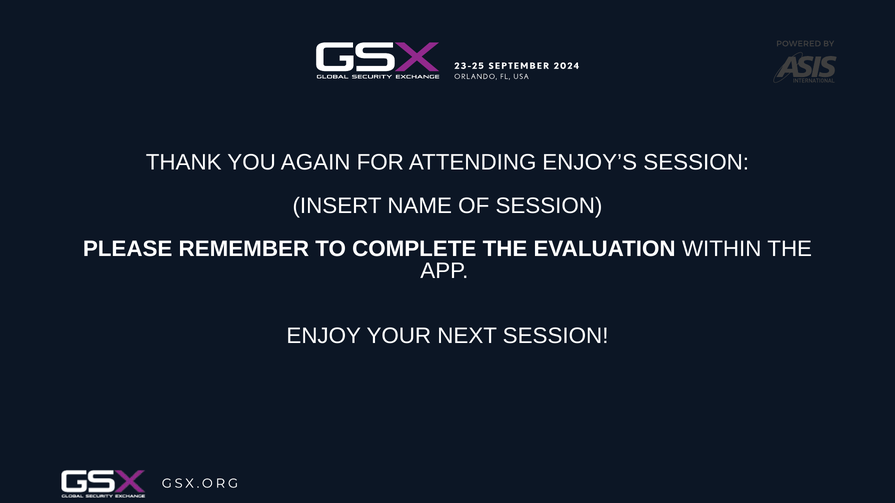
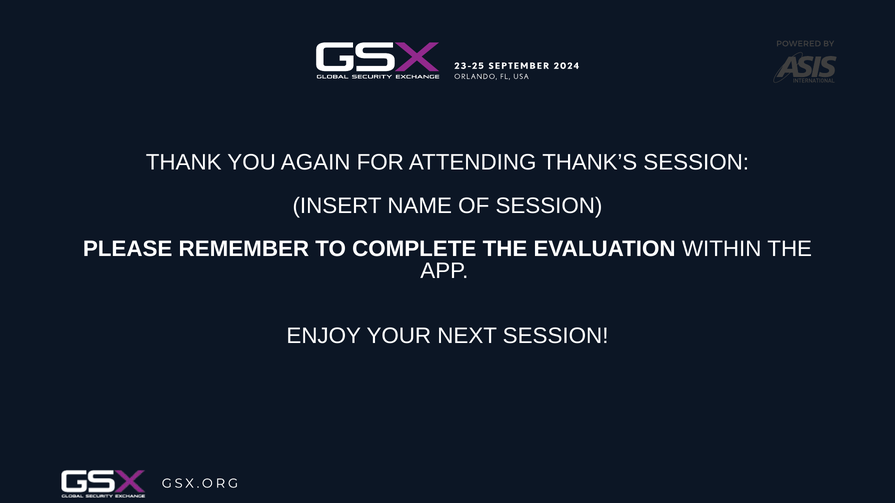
ENJOY’S: ENJOY’S -> THANK’S (590, 162)
